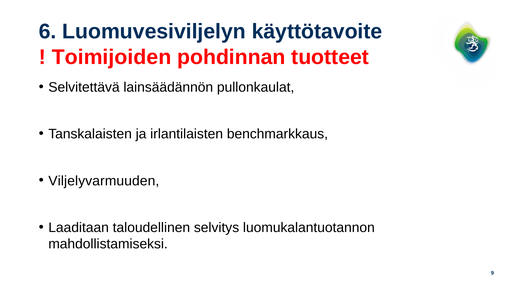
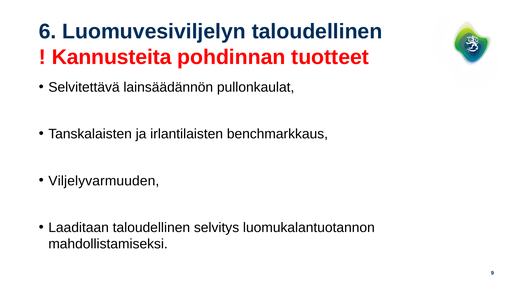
Luomuvesiviljelyn käyttötavoite: käyttötavoite -> taloudellinen (317, 32)
Toimijoiden: Toimijoiden -> Kannusteita (112, 57)
